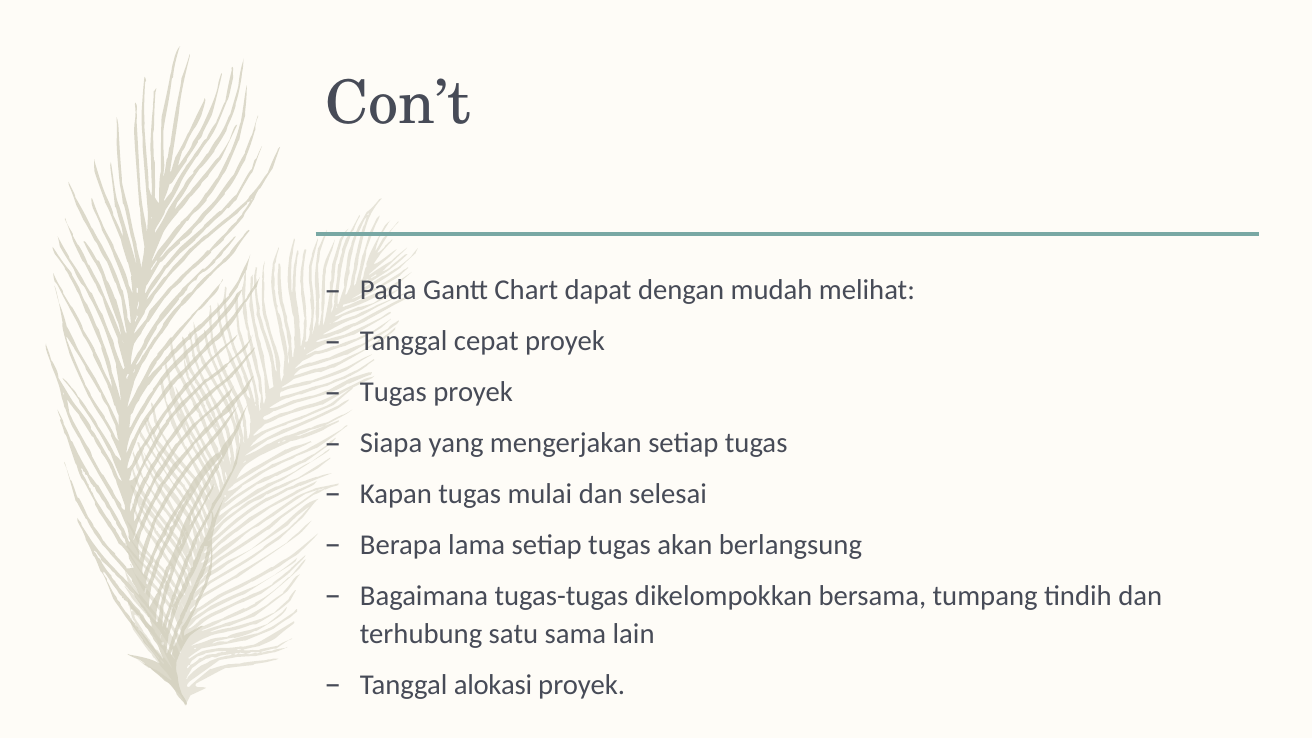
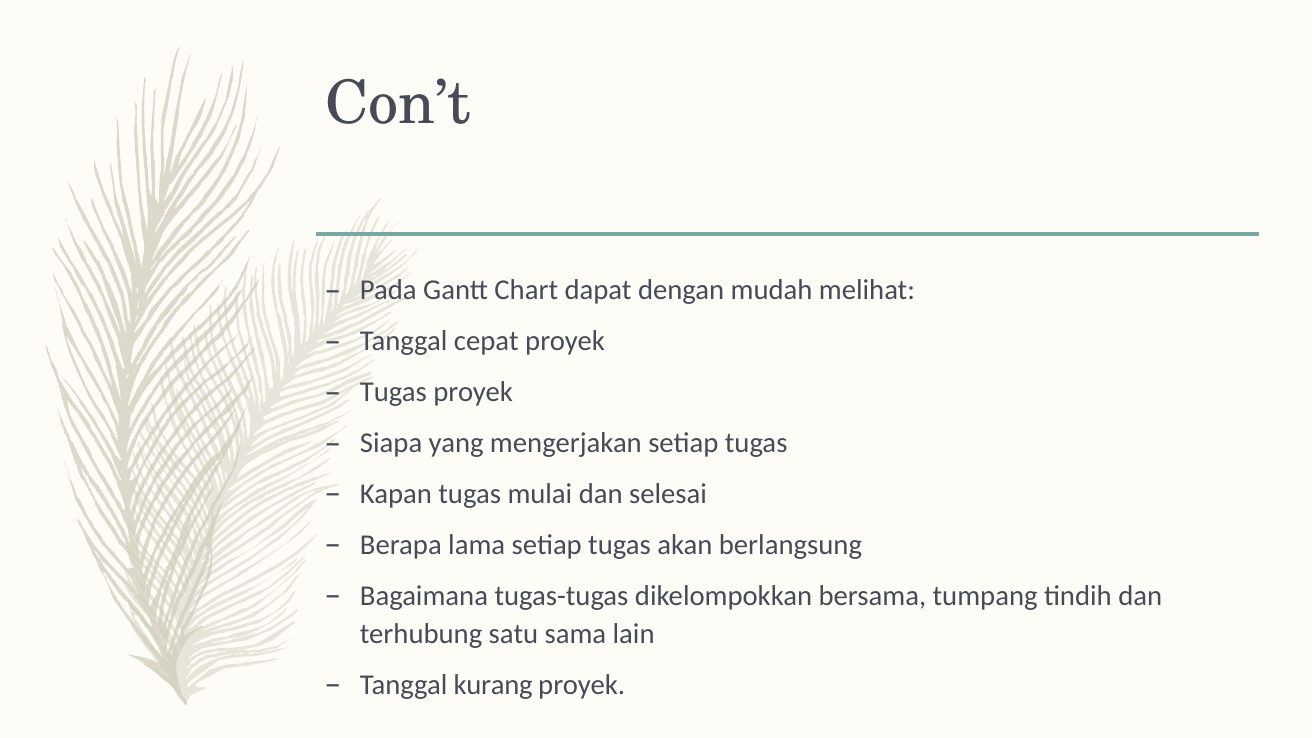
alokasi: alokasi -> kurang (493, 685)
